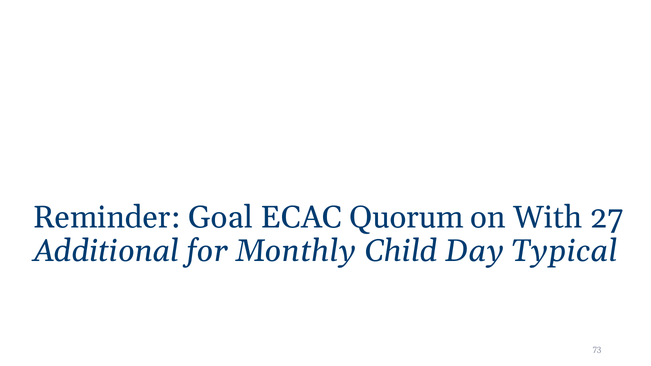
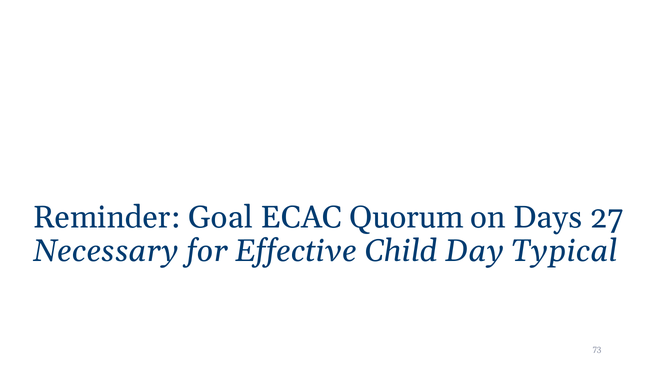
With: With -> Days (548, 218)
Additional: Additional -> Necessary (106, 251)
Monthly: Monthly -> Effective (296, 251)
